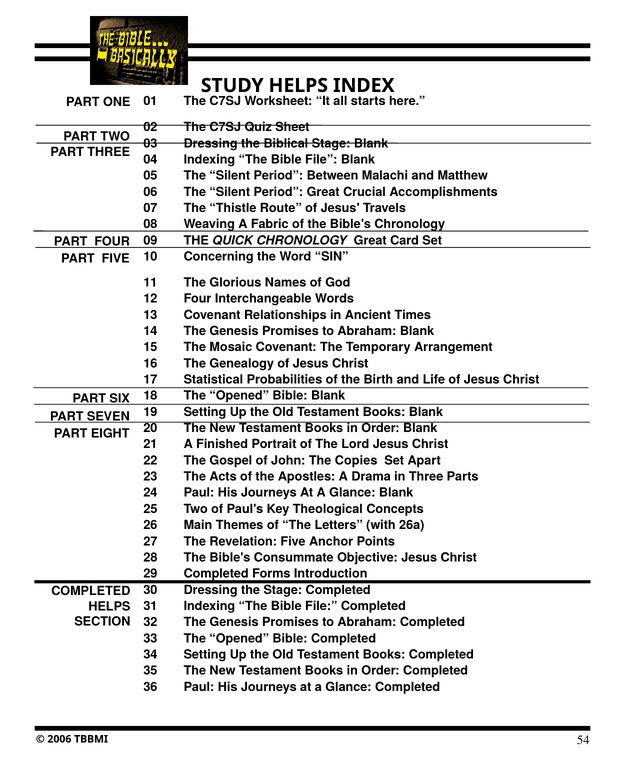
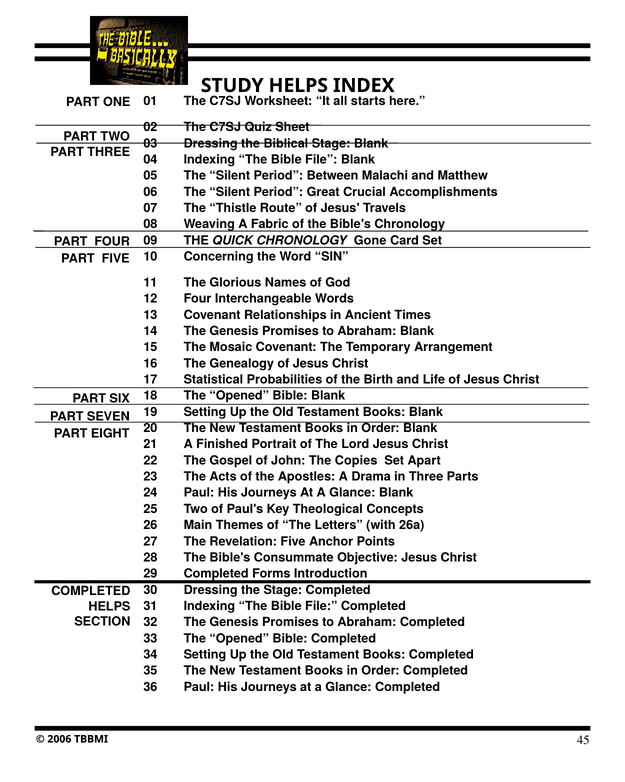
CHRONOLOGY Great: Great -> Gone (370, 240)
54: 54 -> 45 (583, 740)
